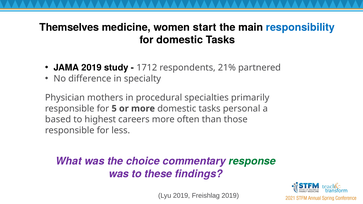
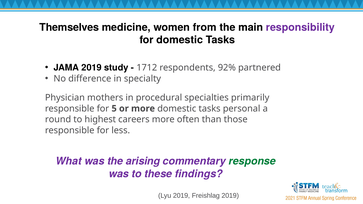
start: start -> from (205, 27)
responsibility colour: blue -> purple (300, 27)
21%: 21% -> 92% (227, 68)
based: based -> round (58, 120)
choice: choice -> arising (143, 161)
